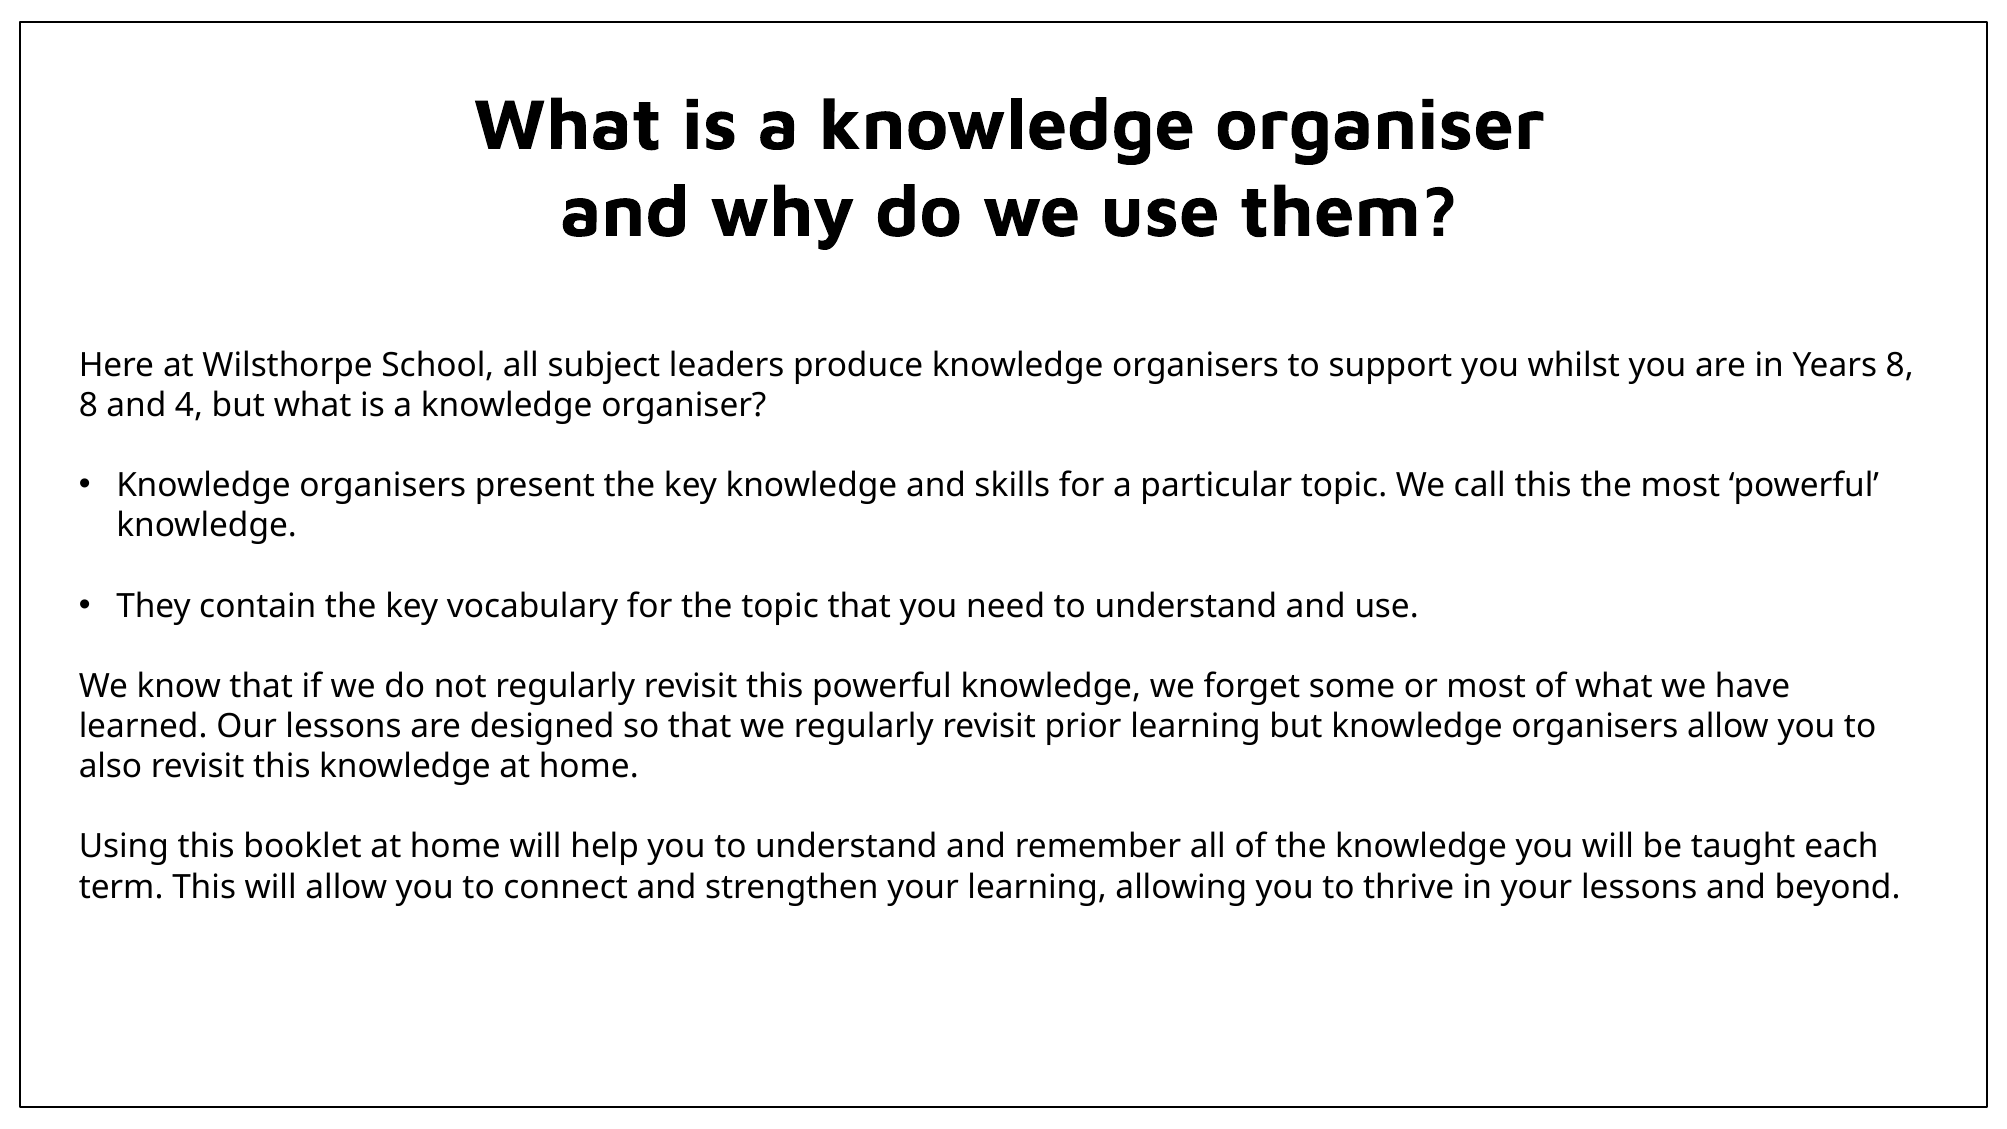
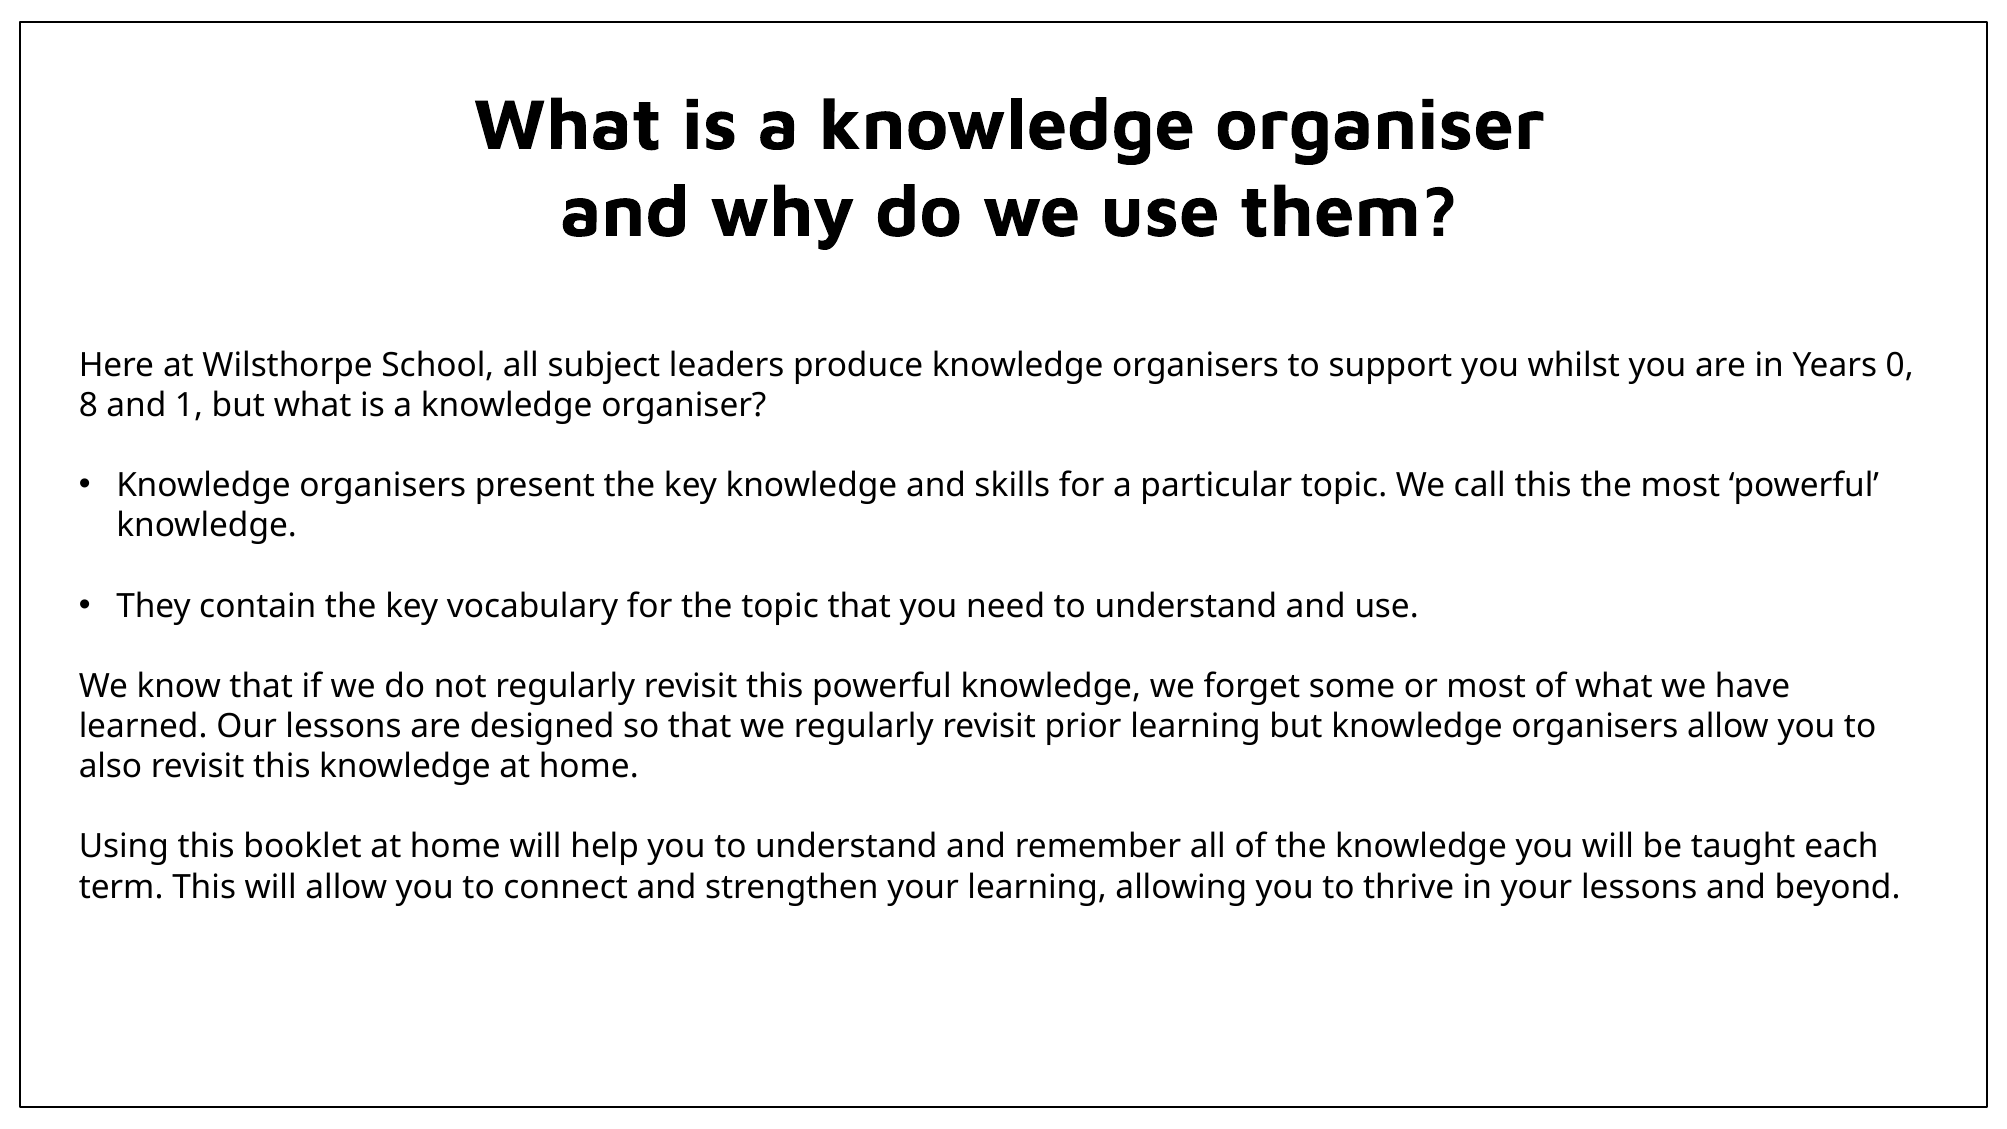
Years 8: 8 -> 0 (1900, 365)
4: 4 -> 1 (189, 405)
